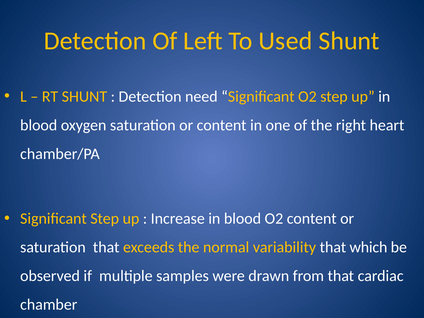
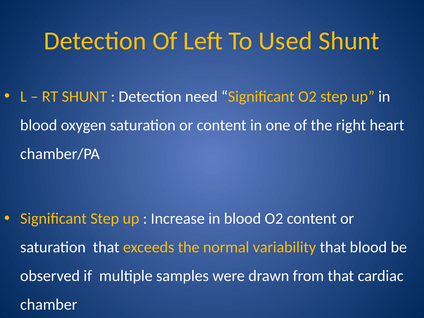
that which: which -> blood (368, 247)
